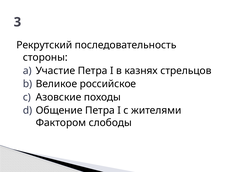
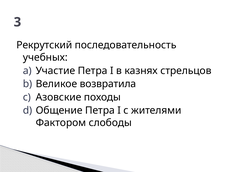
стороны: стороны -> учебных (45, 57)
российское: российское -> возвратила (108, 84)
